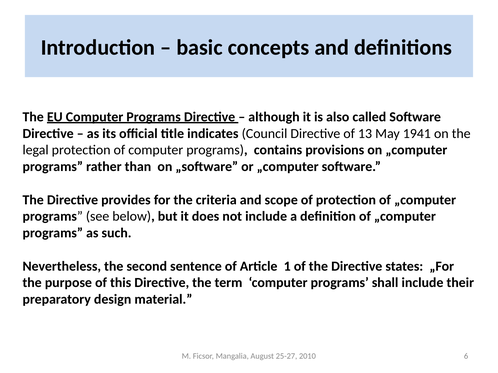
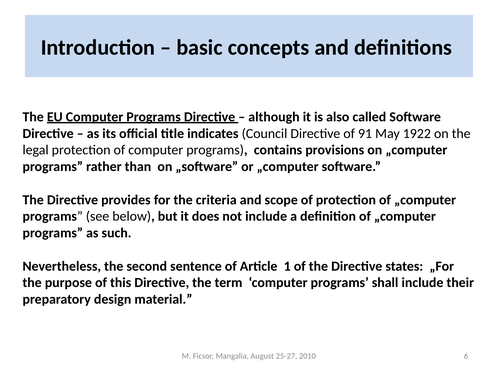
13: 13 -> 91 (365, 134)
1941: 1941 -> 1922 (417, 134)
